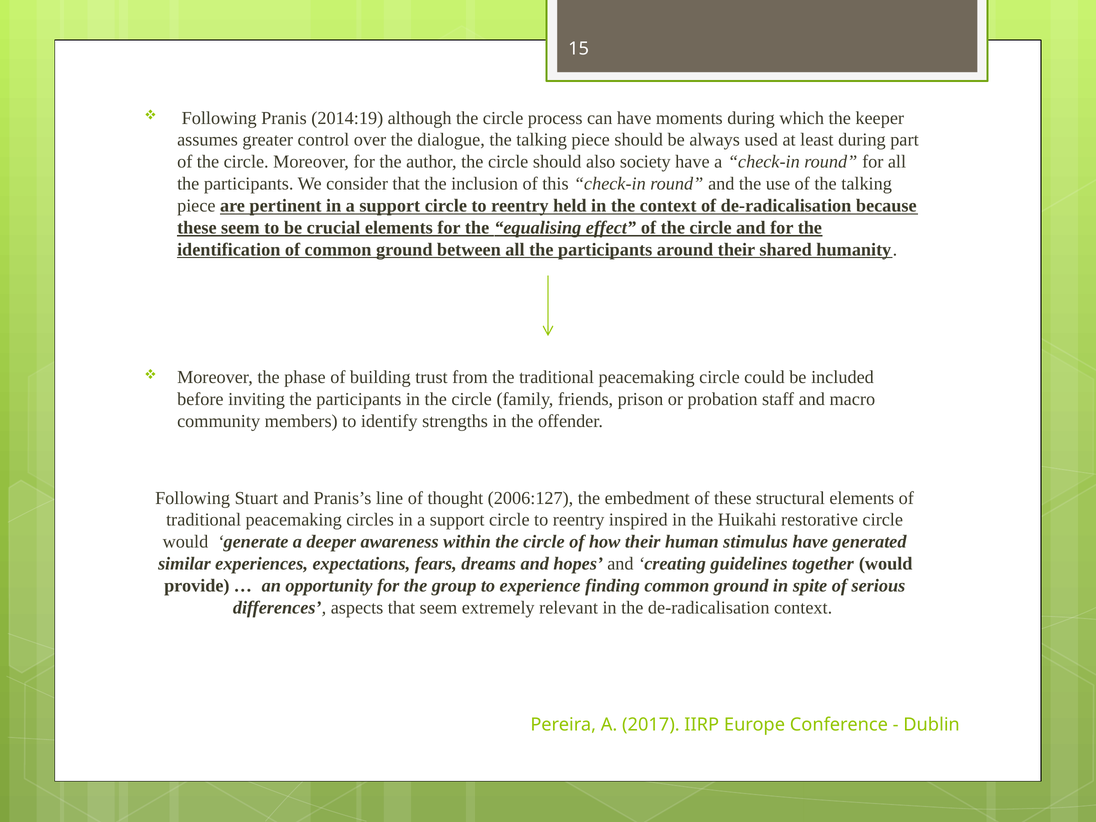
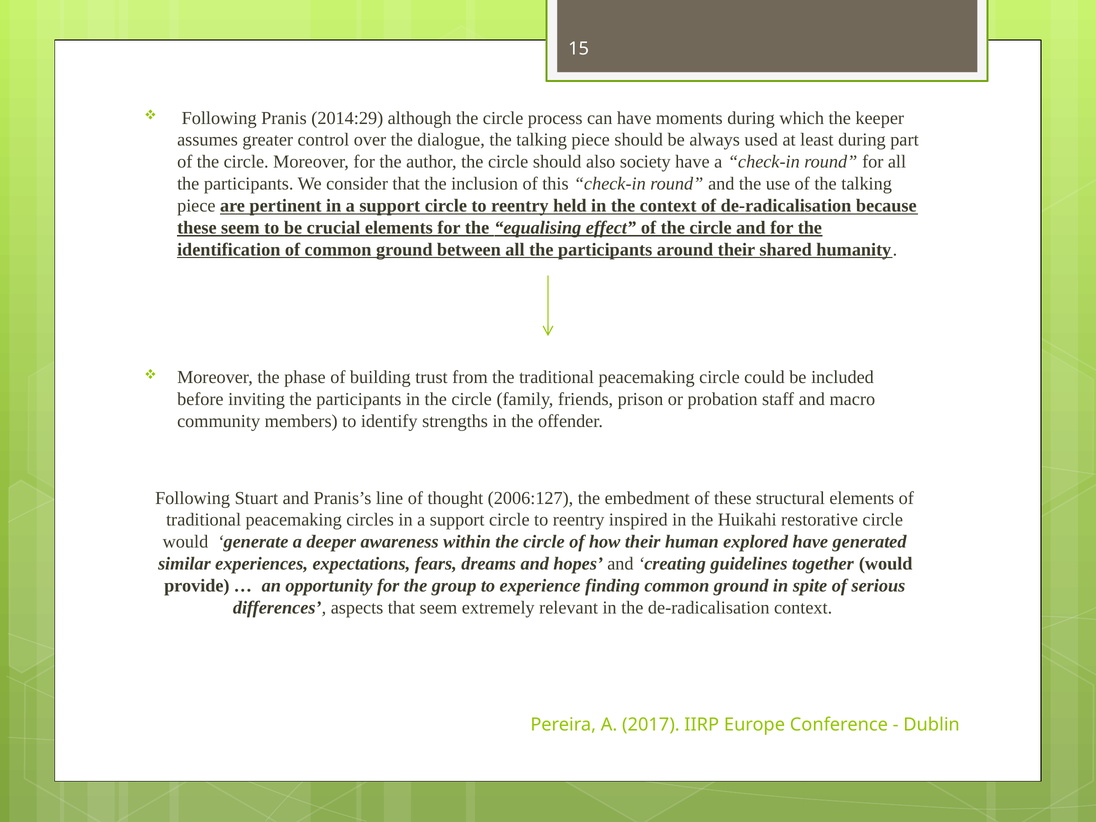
2014:19: 2014:19 -> 2014:29 (347, 118)
stimulus: stimulus -> explored (756, 542)
